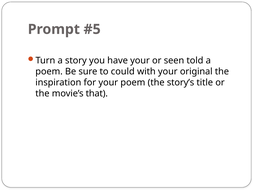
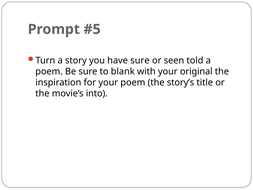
have your: your -> sure (140, 60)
could: could -> blank (123, 71)
that: that -> into (97, 93)
